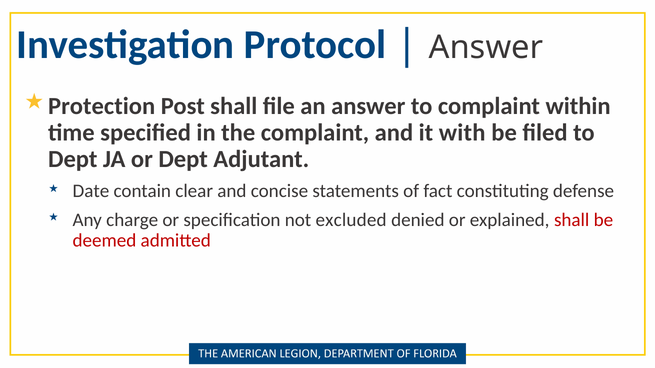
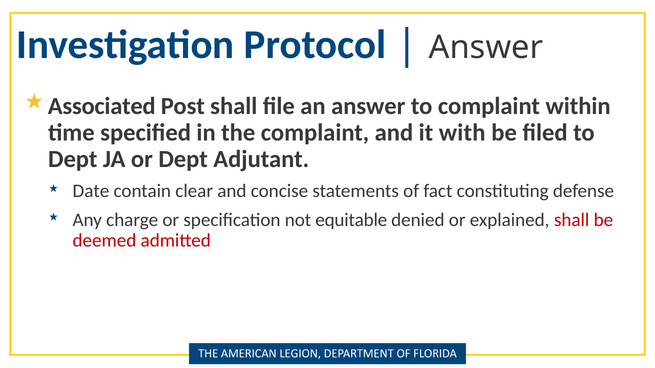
Protection: Protection -> Associated (102, 106)
excluded: excluded -> equitable (351, 220)
